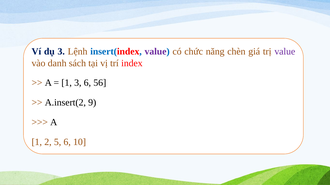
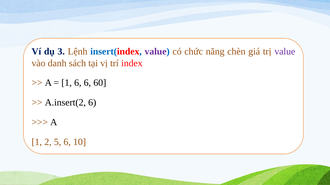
1 3: 3 -> 6 (78, 83)
56: 56 -> 60 (100, 83)
A.insert(2 9: 9 -> 6 (92, 103)
